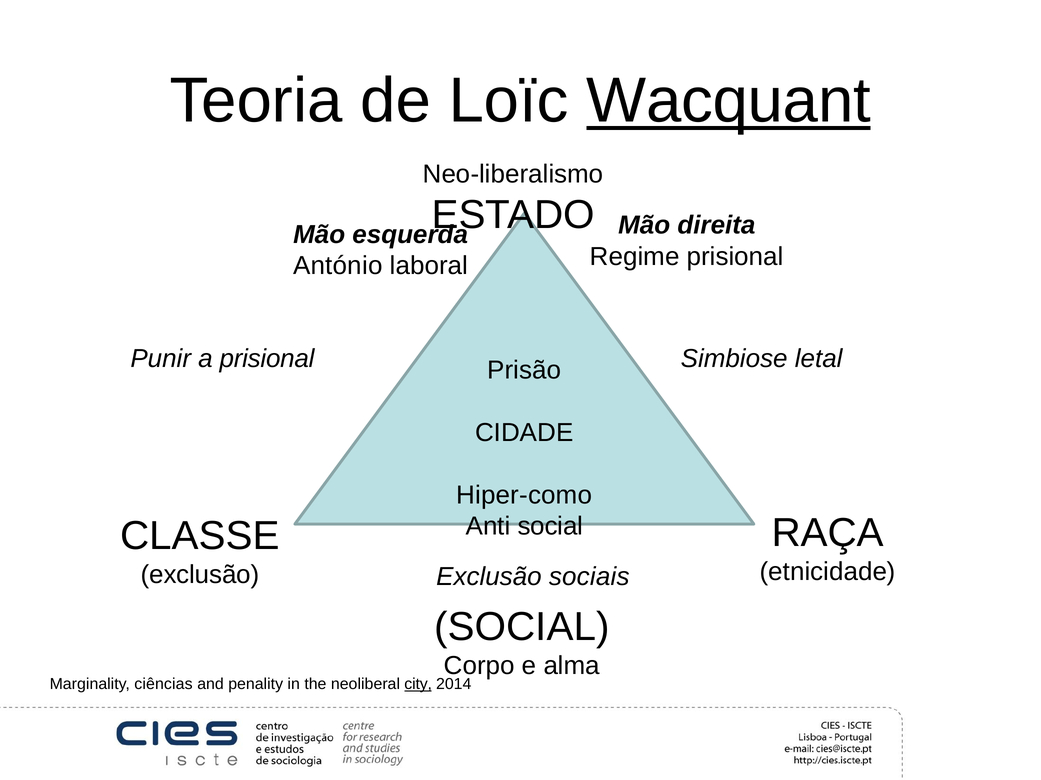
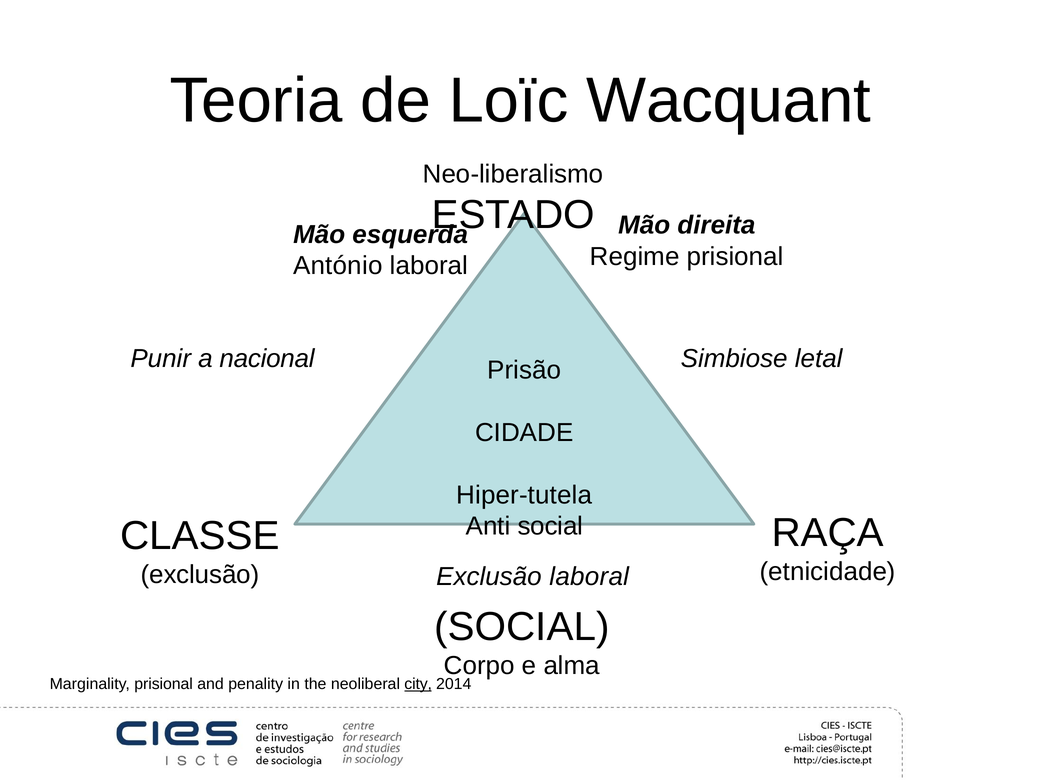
Wacquant underline: present -> none (729, 101)
a prisional: prisional -> nacional (267, 359)
Hiper-como: Hiper-como -> Hiper-tutela (524, 495)
Exclusão sociais: sociais -> laboral (589, 577)
Marginality ciências: ciências -> prisional (164, 685)
